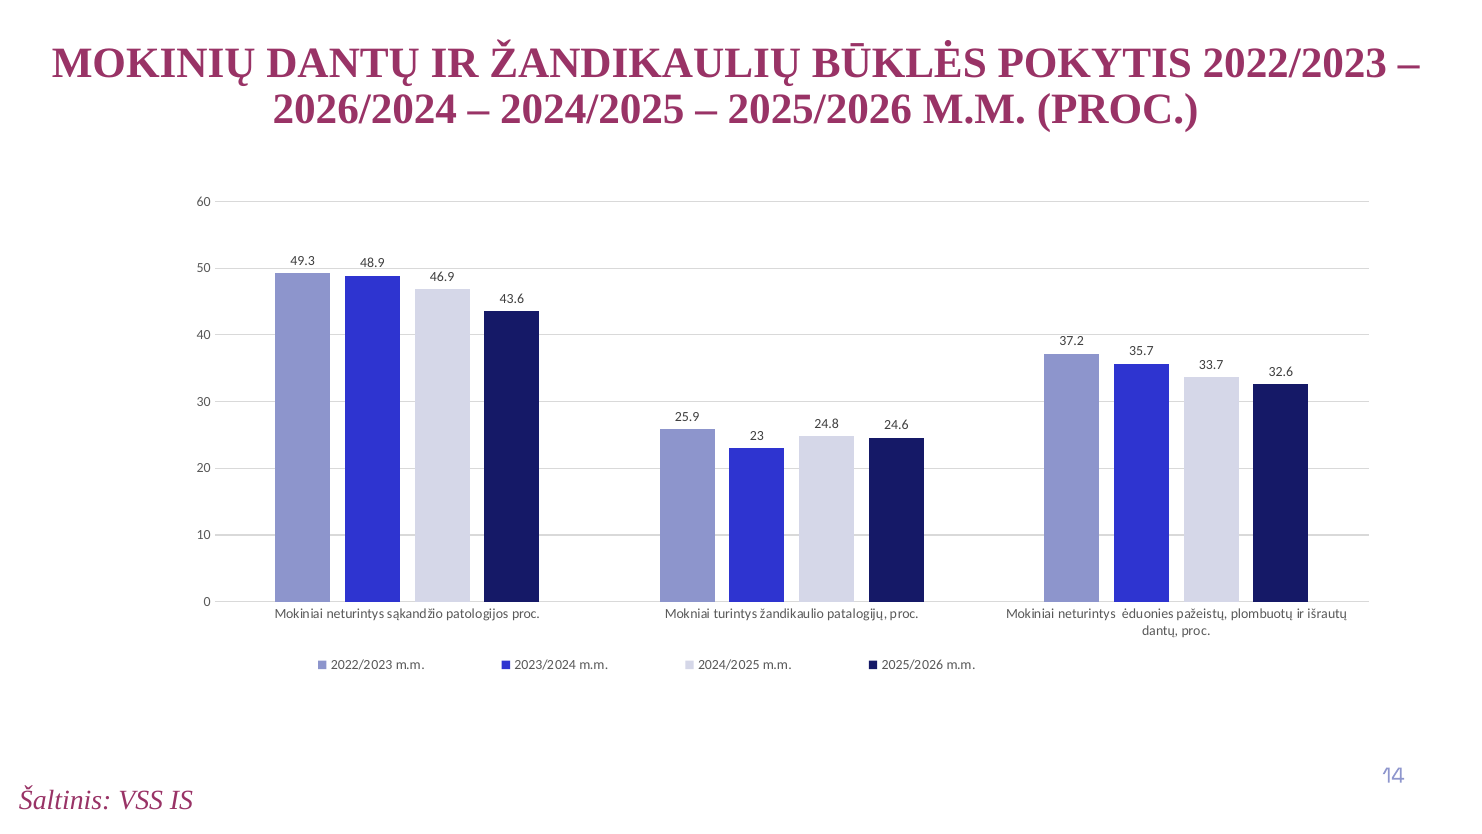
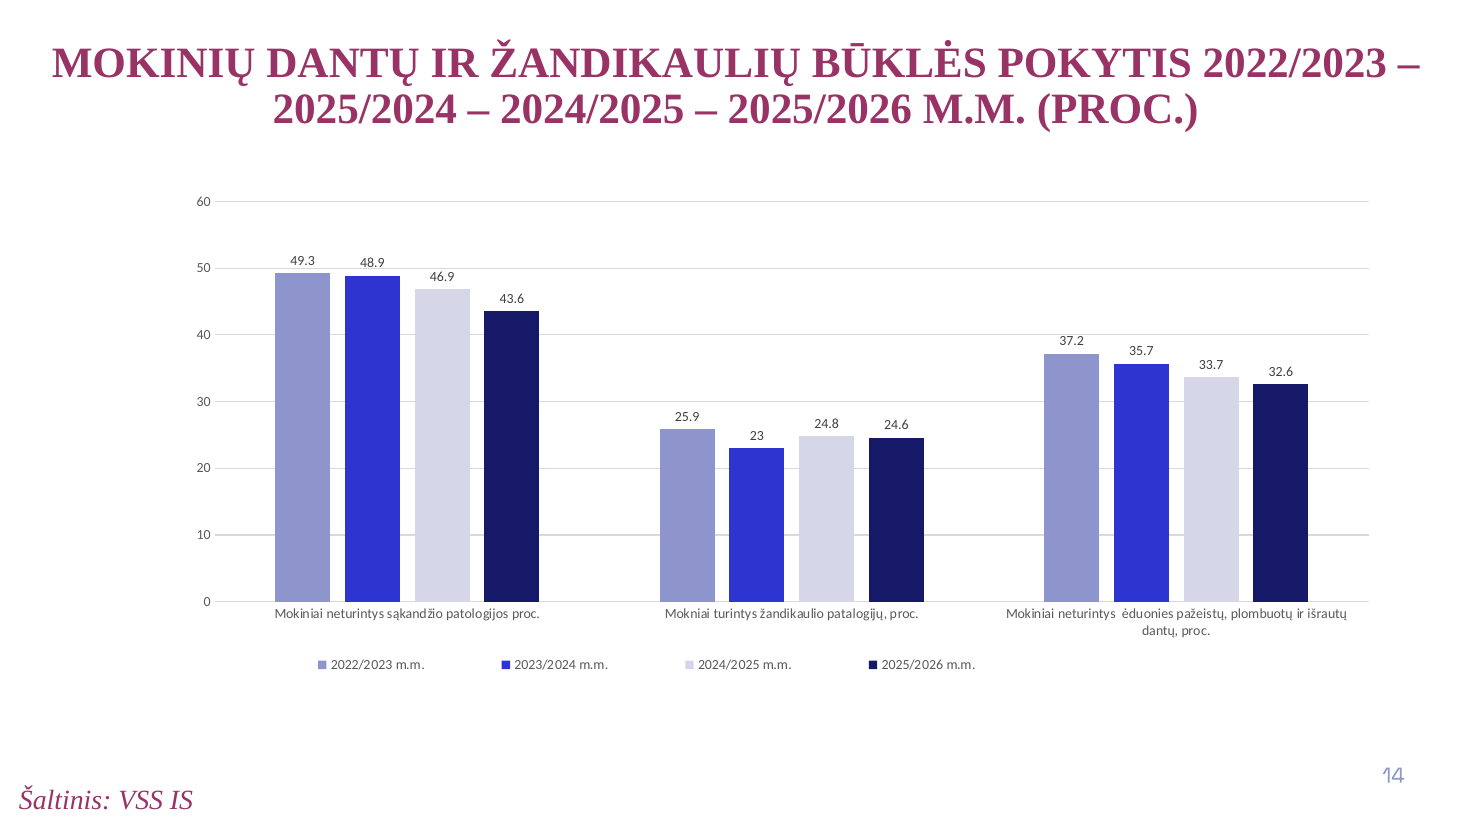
2026/2024: 2026/2024 -> 2025/2024 (365, 109)
